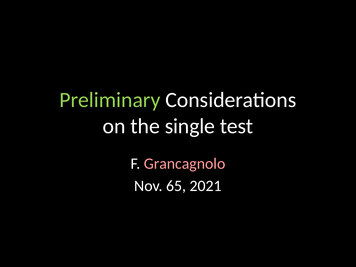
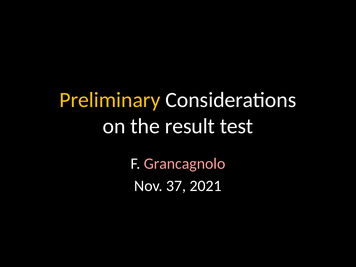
Preliminary colour: light green -> yellow (110, 100)
single: single -> result (190, 126)
65: 65 -> 37 (176, 186)
